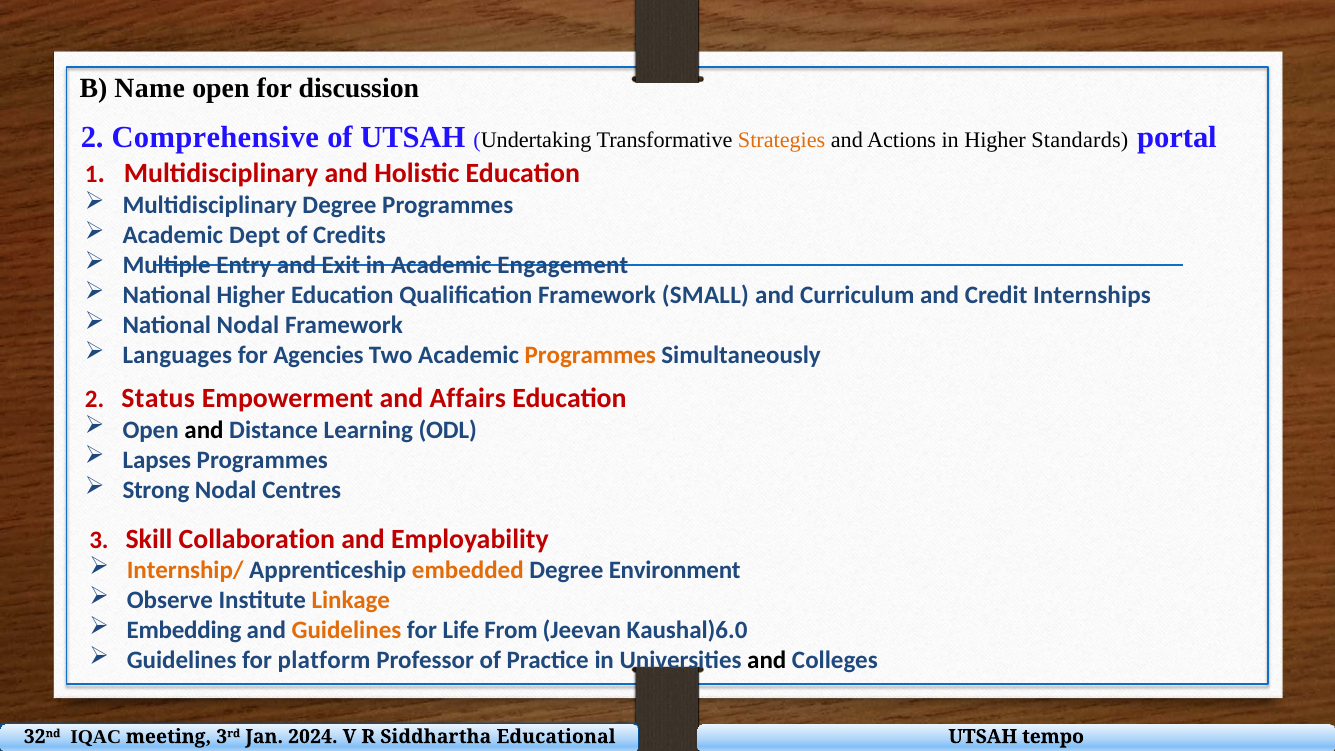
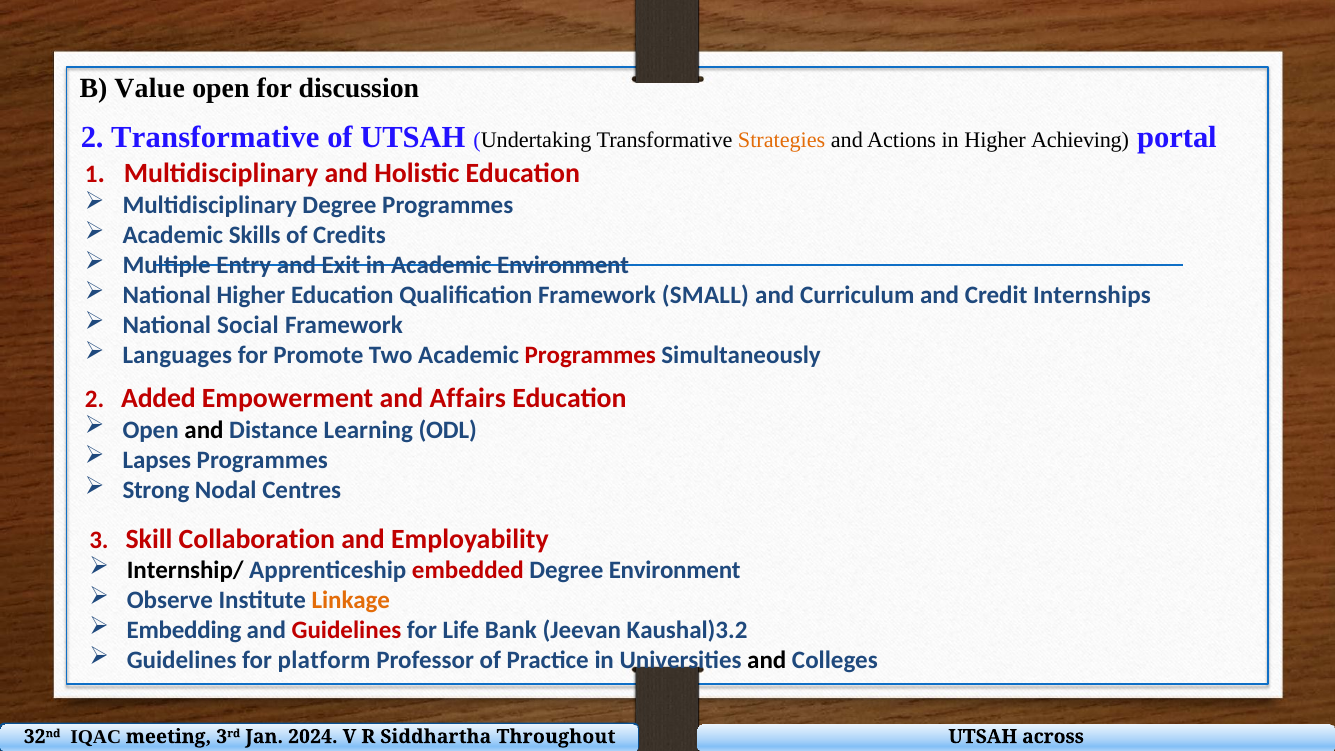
Name: Name -> Value (150, 88)
2 Comprehensive: Comprehensive -> Transformative (215, 137)
Standards: Standards -> Achieving (1080, 140)
Dept: Dept -> Skills (255, 235)
Academic Engagement: Engagement -> Environment (563, 265)
National Nodal: Nodal -> Social (248, 325)
Agencies: Agencies -> Promote (318, 355)
Programmes colour: orange -> red (590, 355)
Status: Status -> Added (158, 398)
Internship/ colour: orange -> black (185, 570)
embedded colour: orange -> red (468, 570)
Guidelines colour: orange -> red (346, 630)
From: From -> Bank (511, 630)
Kaushal)6.0: Kaushal)6.0 -> Kaushal)3.2 (687, 630)
Educational: Educational -> Throughout (556, 737)
tempo: tempo -> across (1053, 737)
